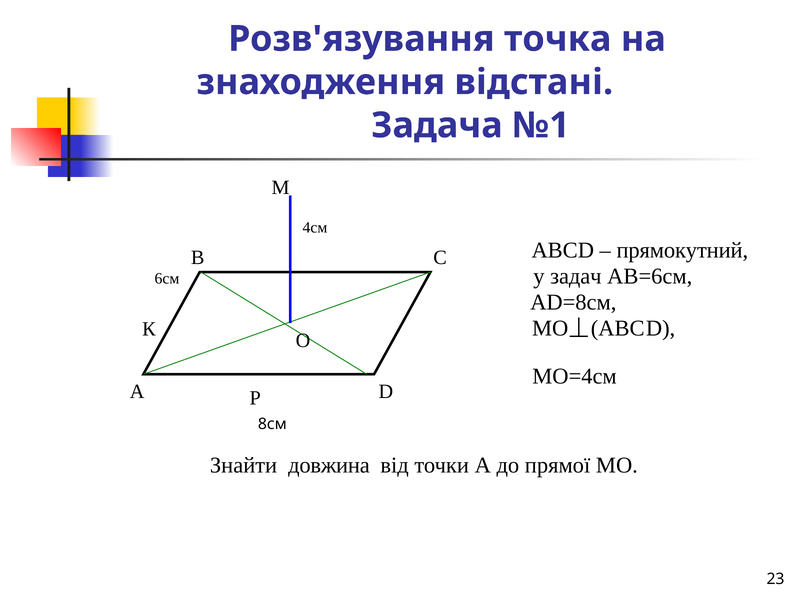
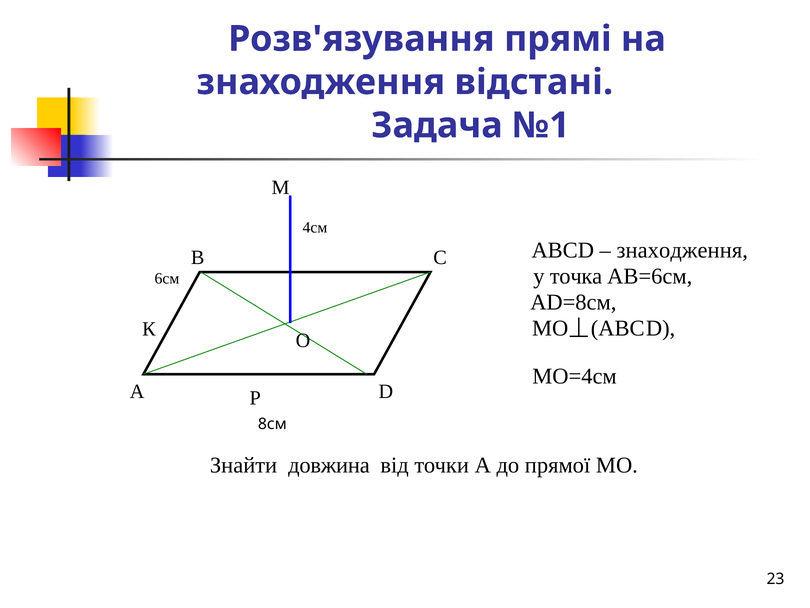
точка: точка -> прямі (558, 39)
прямокутний: прямокутний -> знаходження (682, 250)
задач: задач -> точка (576, 276)
